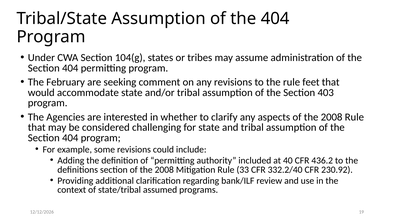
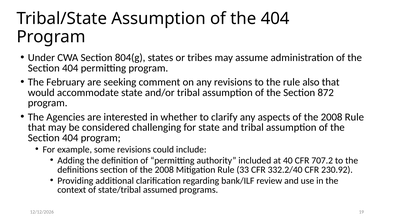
104(g: 104(g -> 804(g (130, 58)
feet: feet -> also (311, 82)
403: 403 -> 872 (326, 92)
436.2: 436.2 -> 707.2 (322, 160)
